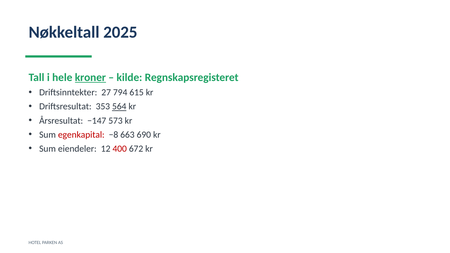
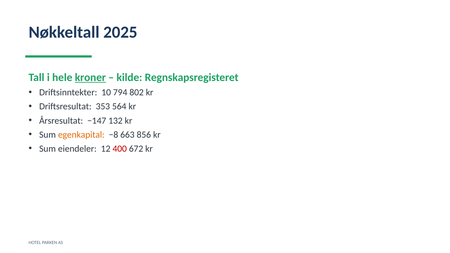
27: 27 -> 10 (106, 93)
615: 615 -> 802 (137, 93)
564 underline: present -> none (119, 107)
573: 573 -> 132 (116, 121)
egenkapital colour: red -> orange (81, 135)
690: 690 -> 856 (144, 135)
